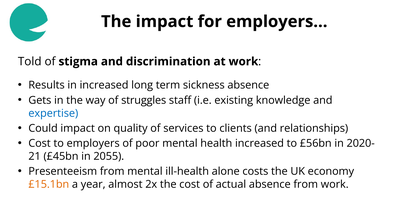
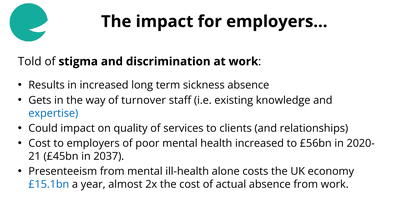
struggles: struggles -> turnover (144, 100)
2055: 2055 -> 2037 (109, 157)
£15.1bn colour: orange -> blue (49, 185)
